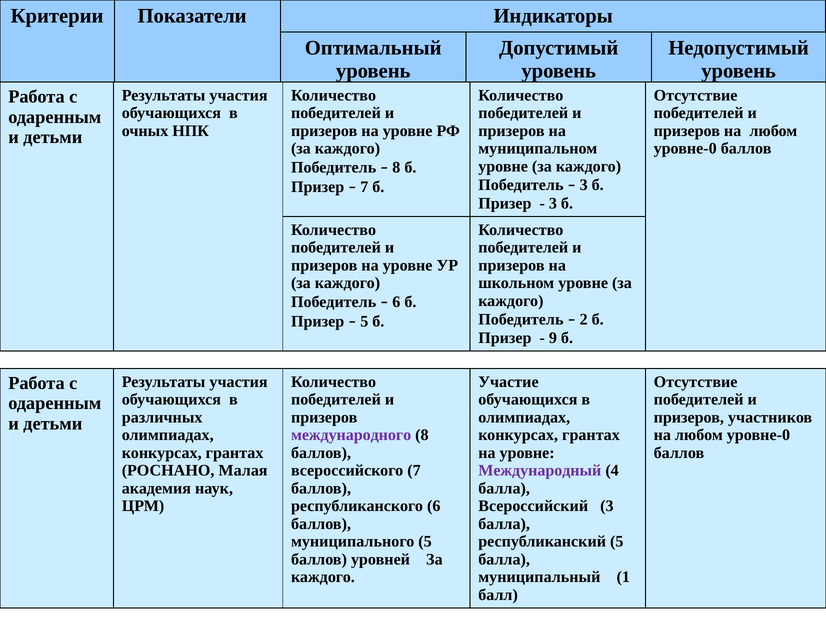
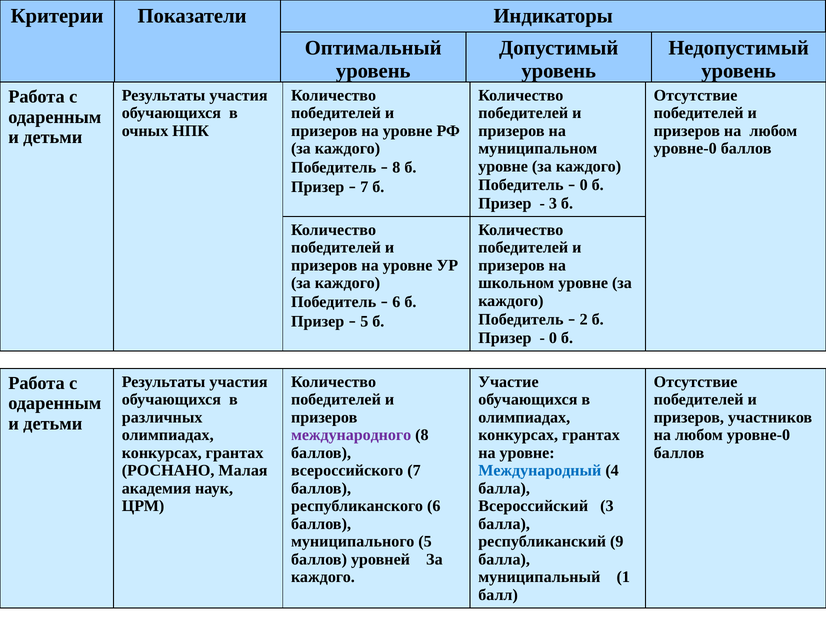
3: 3 -> 0 (584, 185)
9: 9 -> 0 (553, 338)
Международный colour: purple -> blue (540, 470)
республиканский 5: 5 -> 9 (617, 541)
